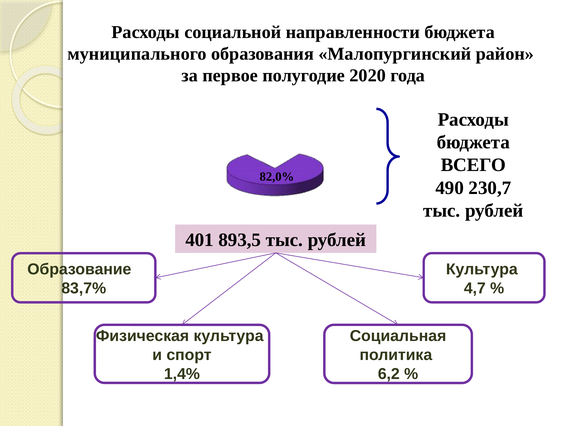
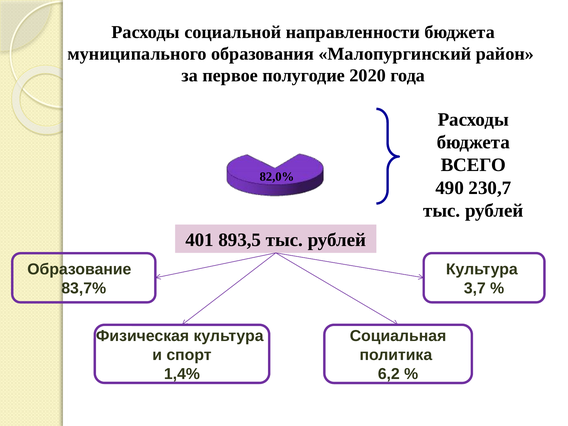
4,7: 4,7 -> 3,7 (475, 288)
